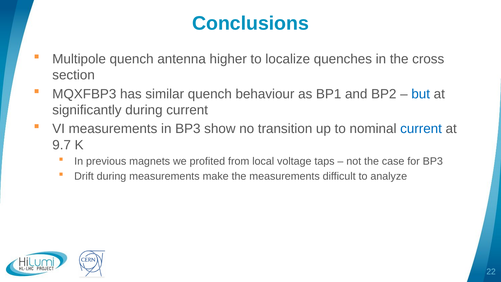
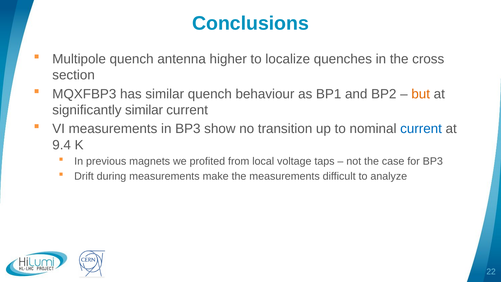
but colour: blue -> orange (421, 94)
significantly during: during -> similar (144, 110)
9.7: 9.7 -> 9.4 (62, 145)
